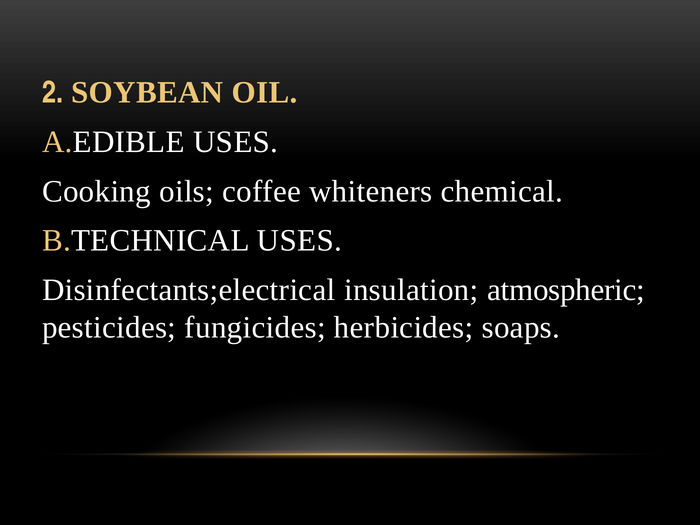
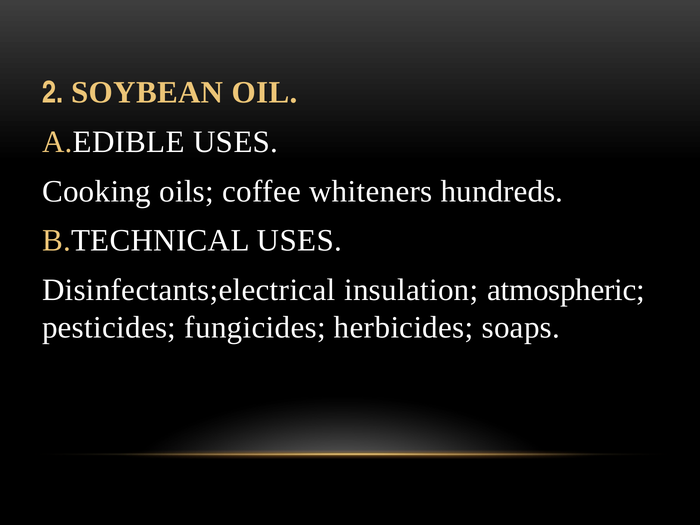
chemical: chemical -> hundreds (502, 191)
